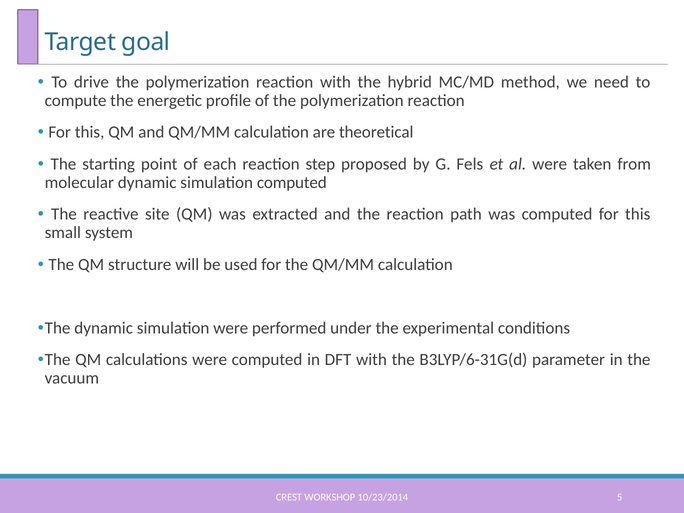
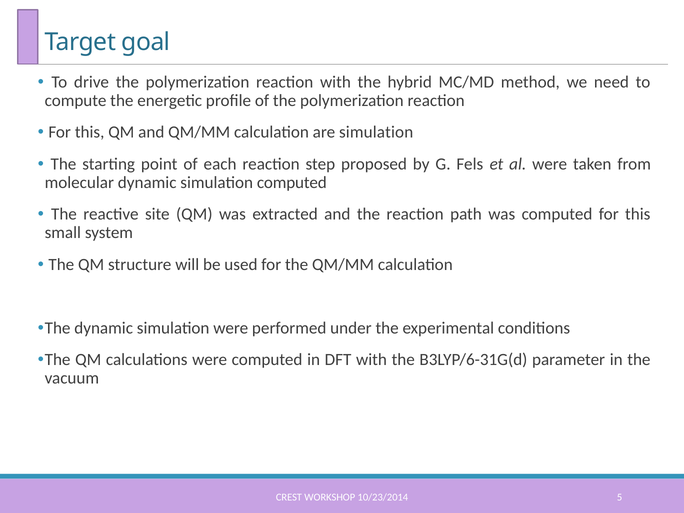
are theoretical: theoretical -> simulation (376, 132)
